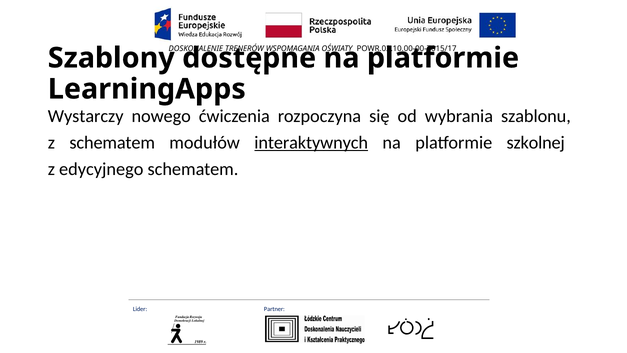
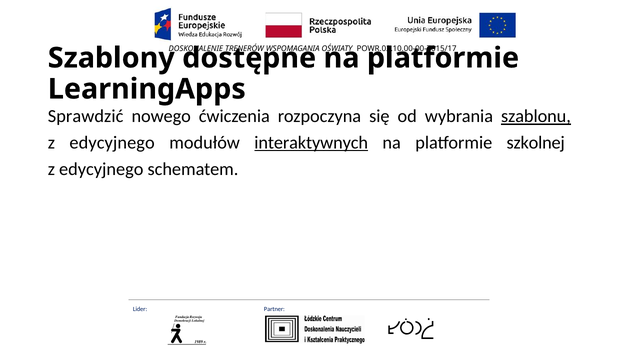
Wystarczy: Wystarczy -> Sprawdzić (86, 116)
szablonu underline: none -> present (536, 116)
schematem: schematem -> edycyjnego (112, 143)
